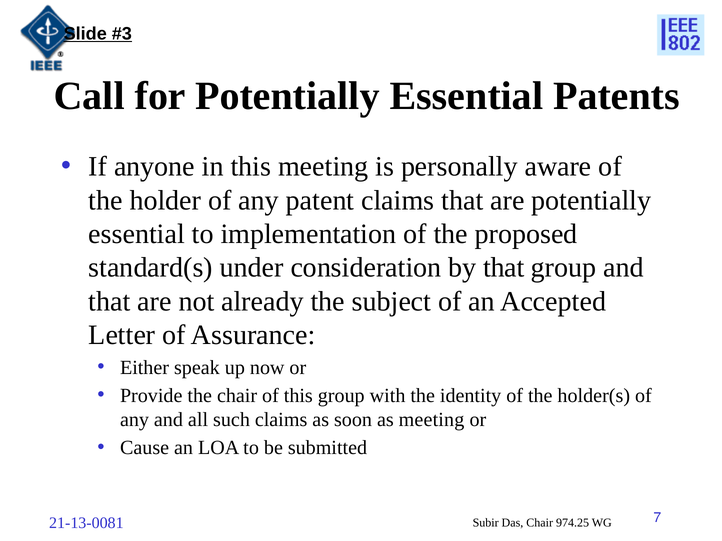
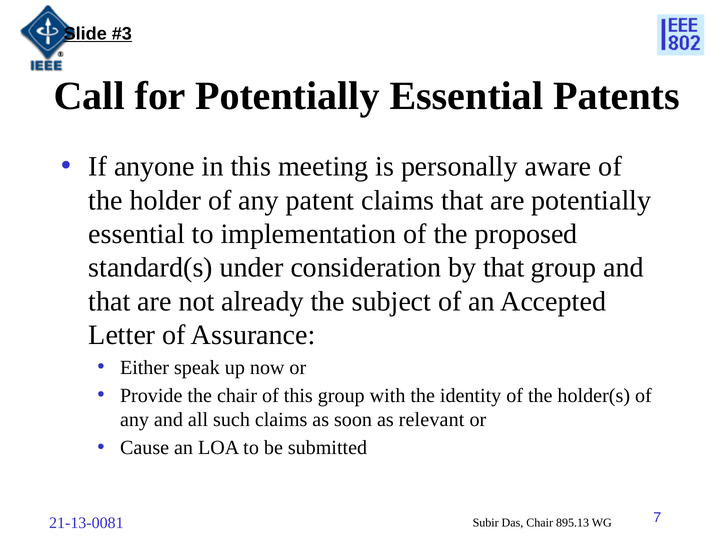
as meeting: meeting -> relevant (432, 420)
974.25: 974.25 -> 895.13 (573, 523)
